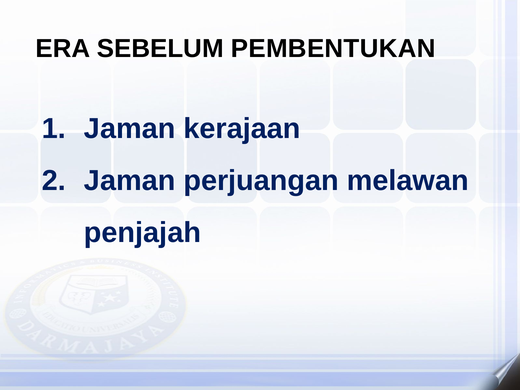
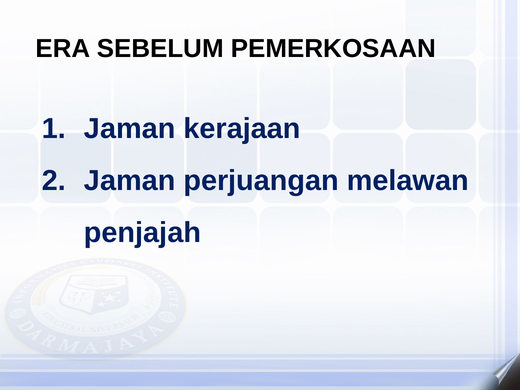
PEMBENTUKAN: PEMBENTUKAN -> PEMERKOSAAN (333, 48)
